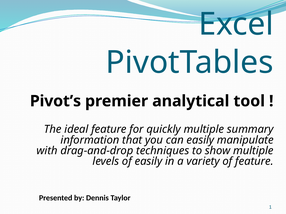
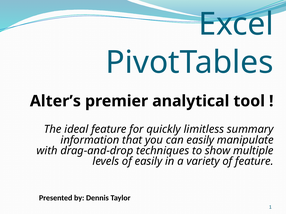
Pivot’s: Pivot’s -> Alter’s (55, 101)
quickly multiple: multiple -> limitless (204, 130)
